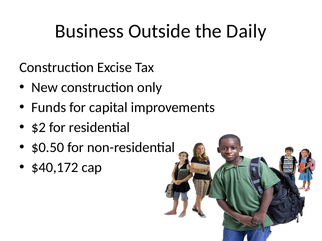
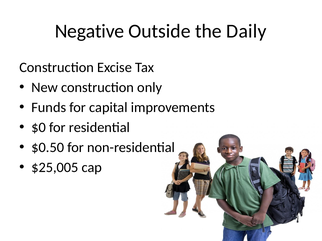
Business: Business -> Negative (89, 31)
$2: $2 -> $0 (39, 128)
$40,172: $40,172 -> $25,005 (55, 168)
